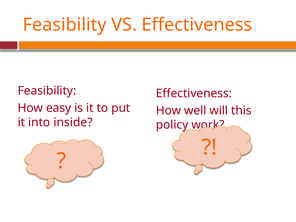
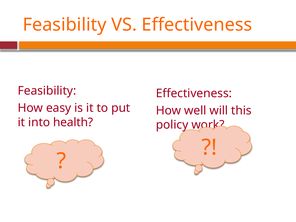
inside: inside -> health (73, 122)
